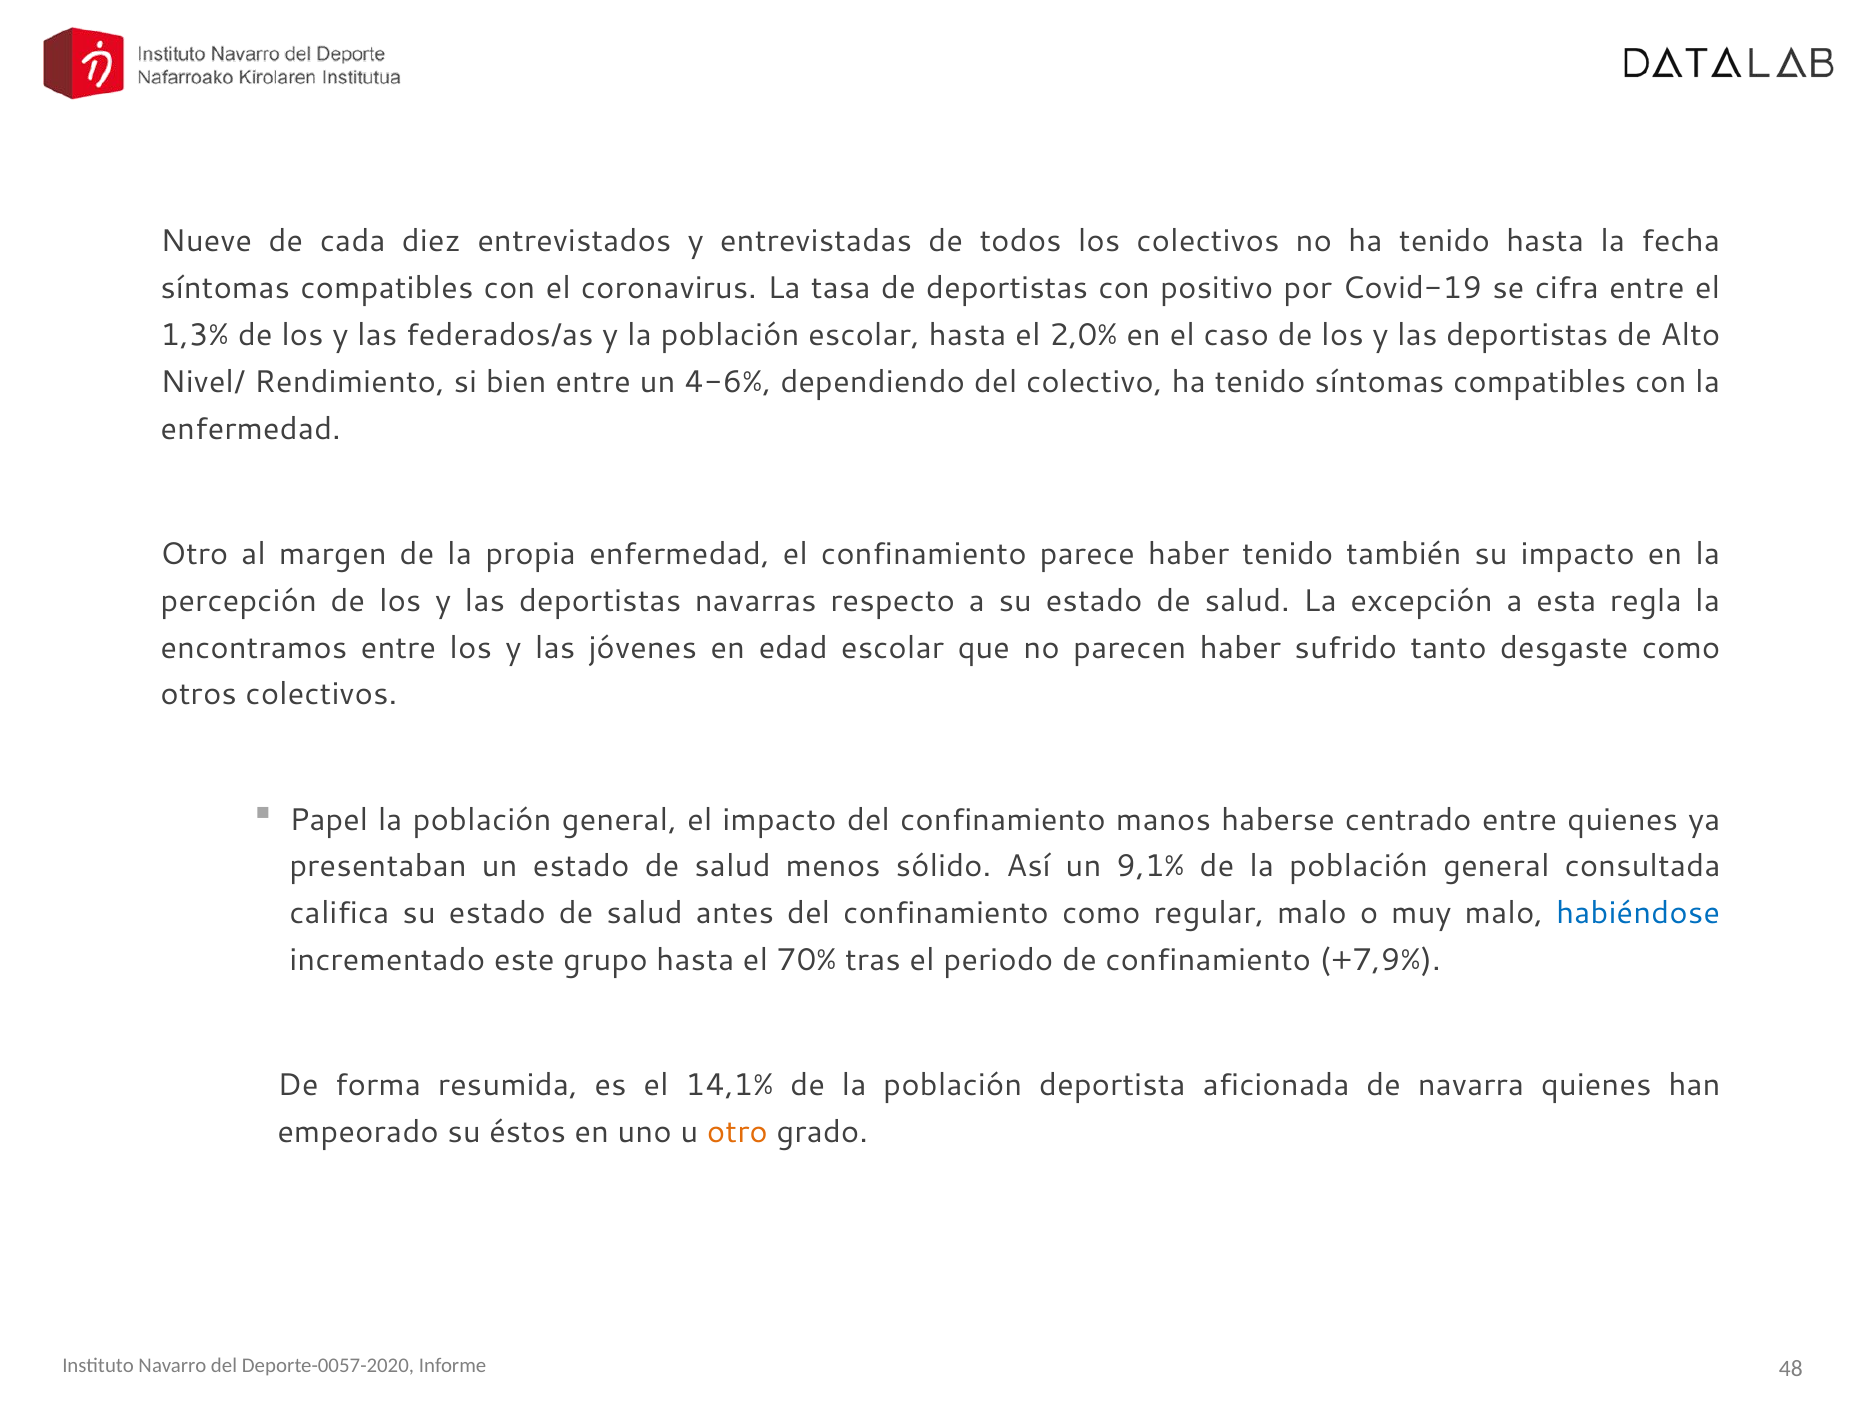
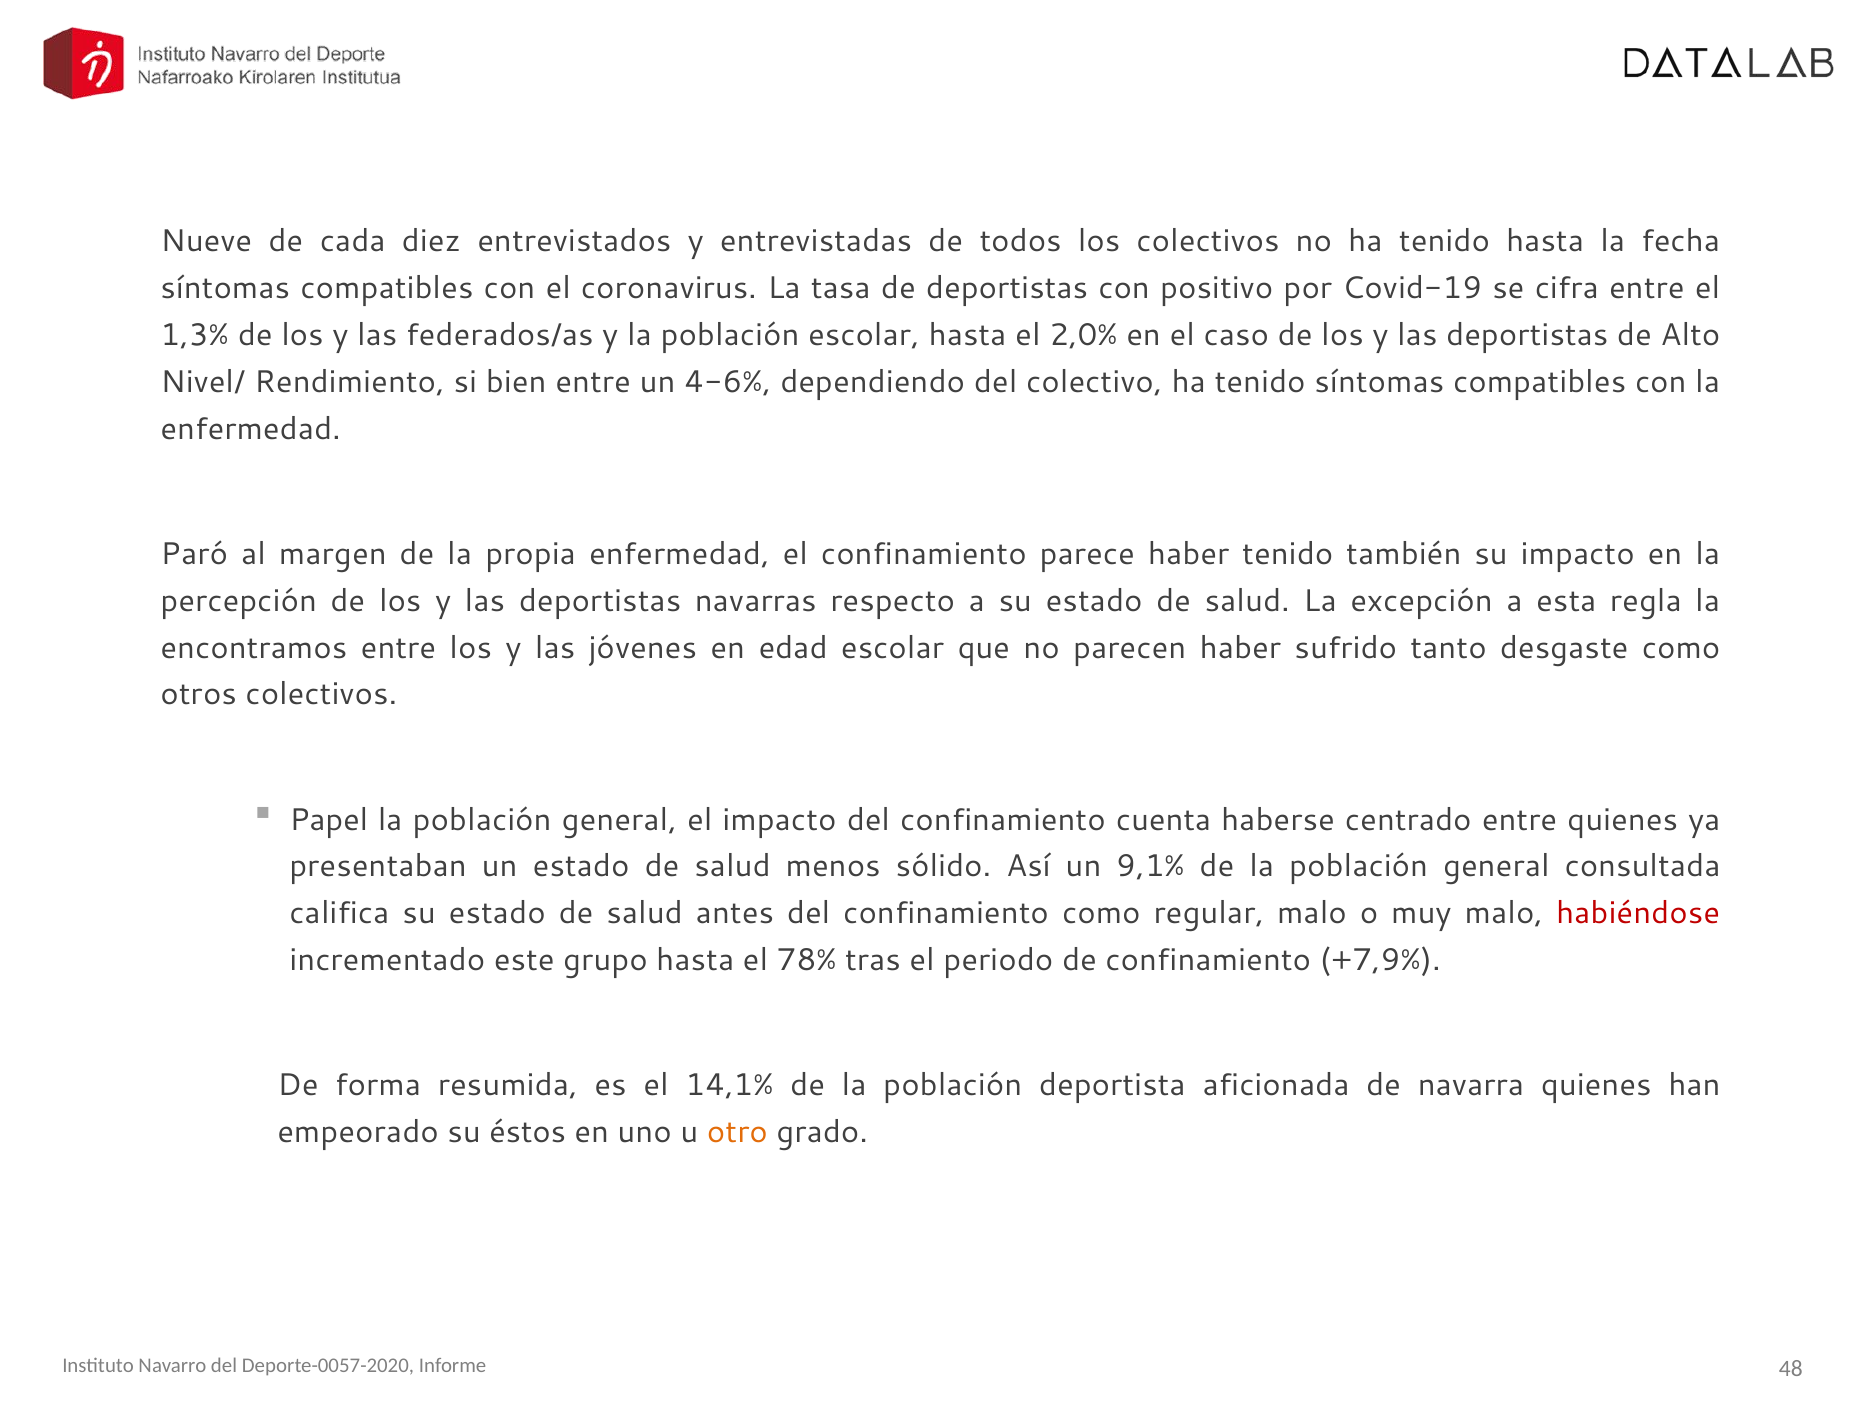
Otro: Otro -> Paró (194, 554)
manos: manos -> cuenta (1164, 820)
habiéndose colour: blue -> red (1638, 914)
70%: 70% -> 78% (807, 960)
